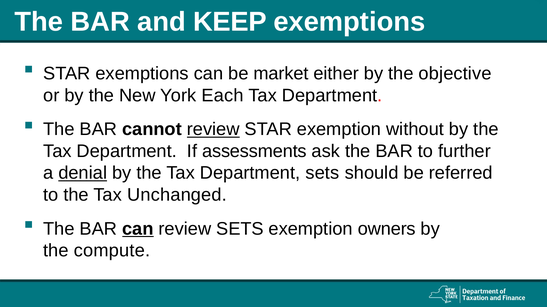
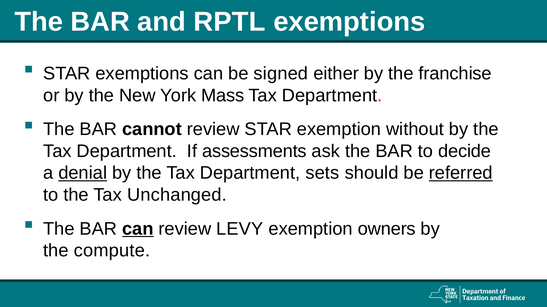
KEEP: KEEP -> RPTL (230, 22)
market: market -> signed (281, 74)
objective: objective -> franchise (455, 74)
Each: Each -> Mass (223, 96)
review underline: present -> none (213, 130)
further: further -> decide (465, 151)
referred underline: none -> present (461, 173)
review SETS: SETS -> LEVY (240, 229)
